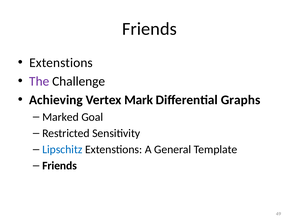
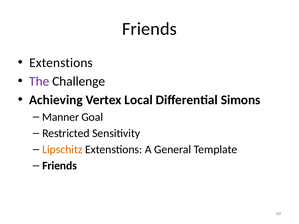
Mark: Mark -> Local (139, 100)
Graphs: Graphs -> Simons (241, 100)
Marked: Marked -> Manner (61, 117)
Lipschitz colour: blue -> orange (62, 150)
